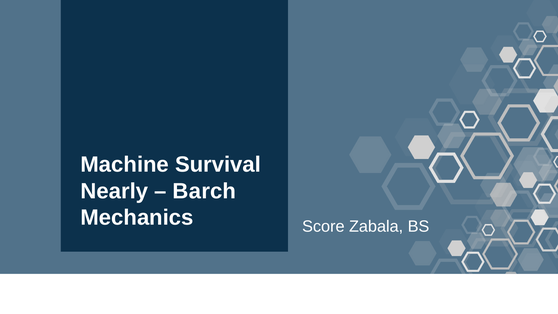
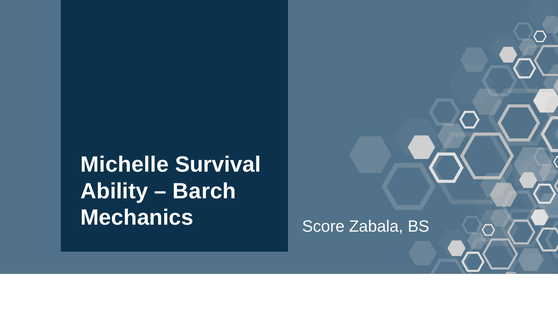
Machine: Machine -> Michelle (125, 165)
Nearly: Nearly -> Ability (114, 191)
